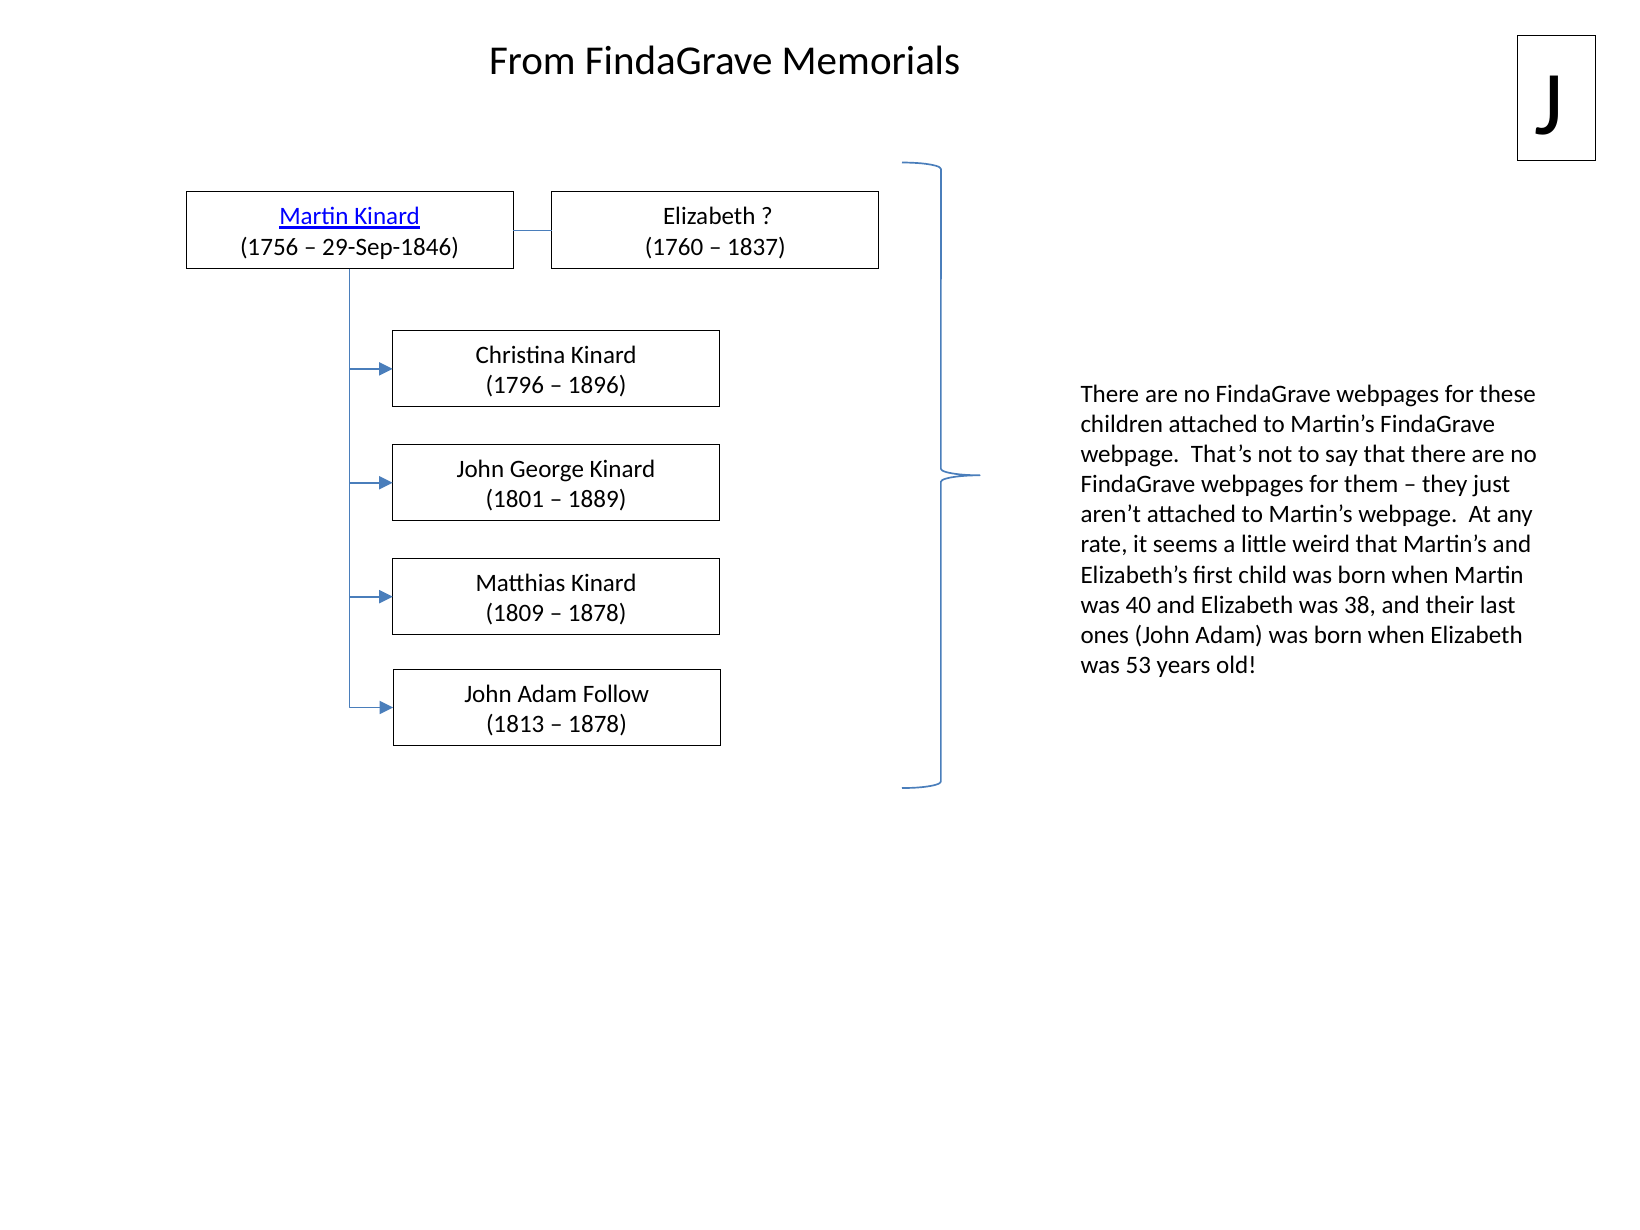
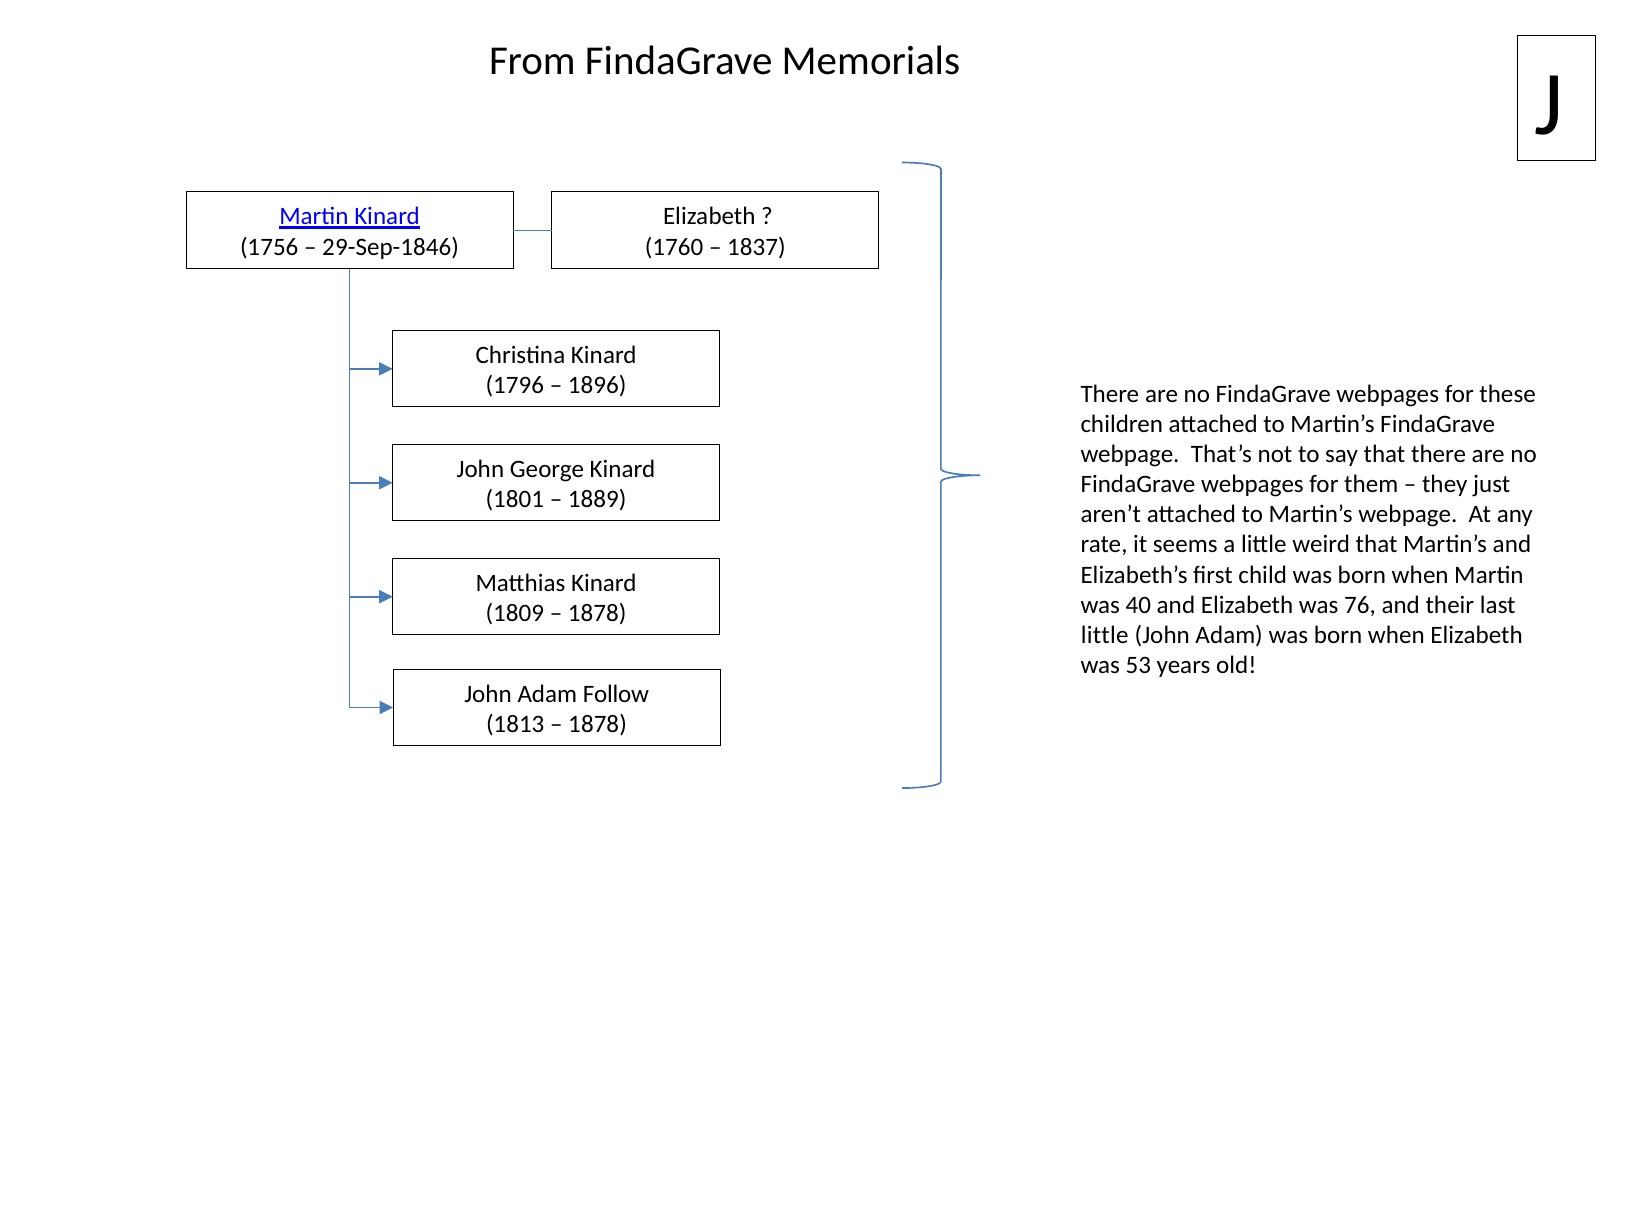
38: 38 -> 76 (1360, 605)
ones: ones -> little (1105, 635)
